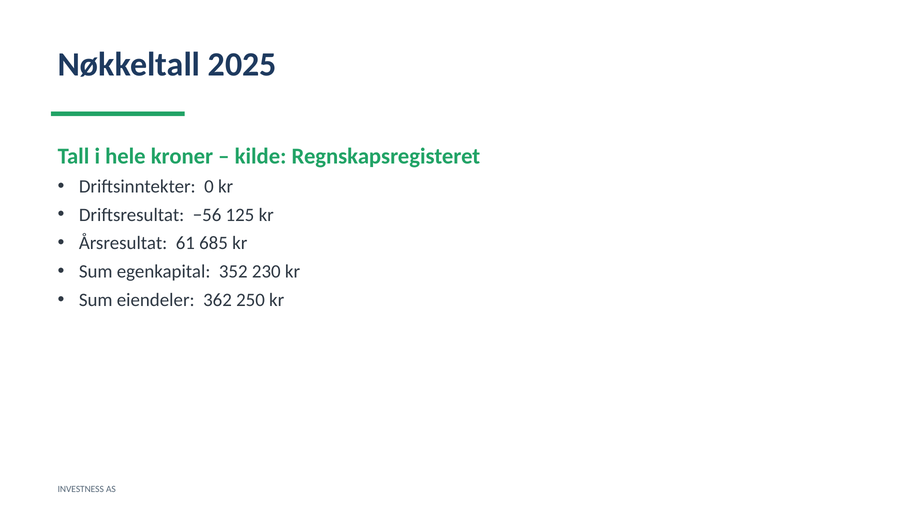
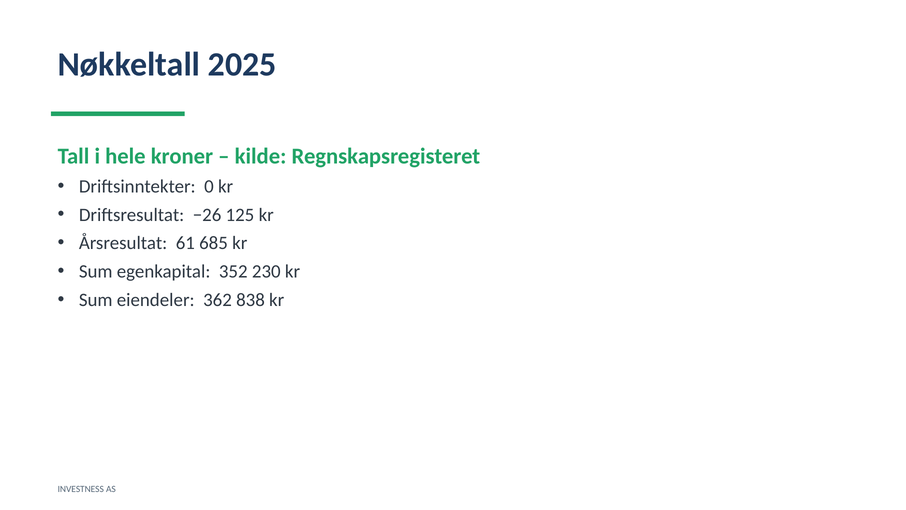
−56: −56 -> −26 (207, 215)
250: 250 -> 838 (251, 300)
